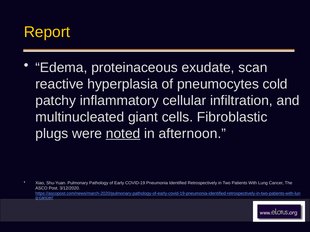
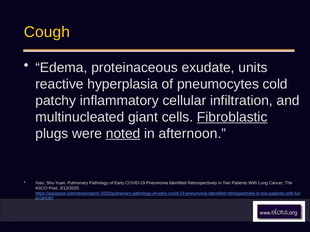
Report: Report -> Cough (47, 32)
scan: scan -> units (253, 68)
Fibroblastic underline: none -> present (232, 117)
